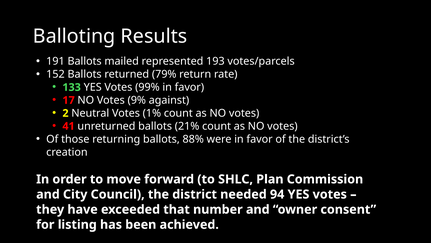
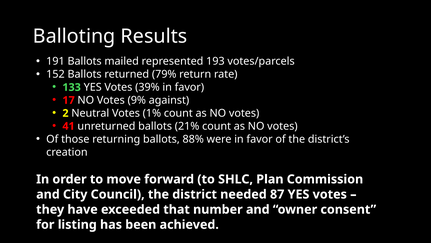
99%: 99% -> 39% (147, 87)
94: 94 -> 87 (277, 194)
